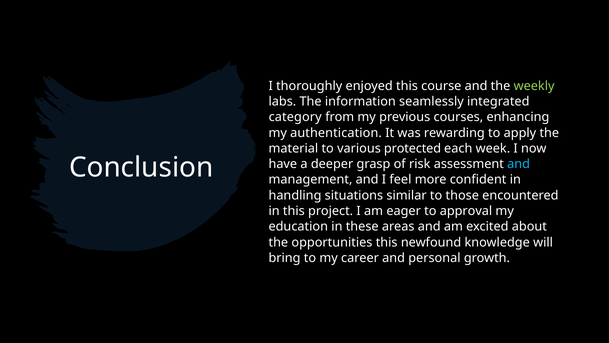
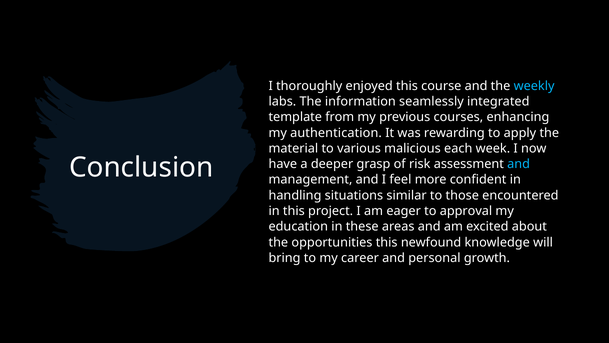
weekly colour: light green -> light blue (534, 86)
category: category -> template (295, 117)
protected: protected -> malicious (412, 148)
